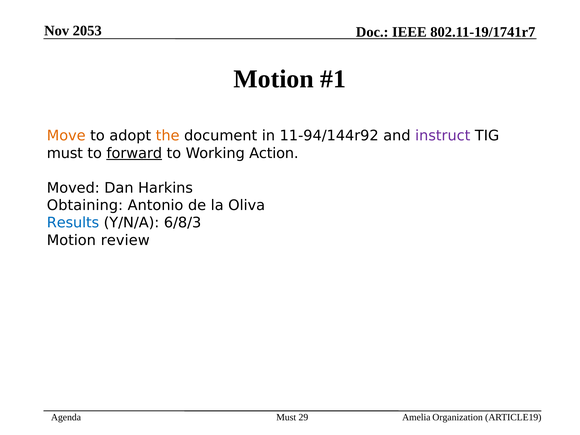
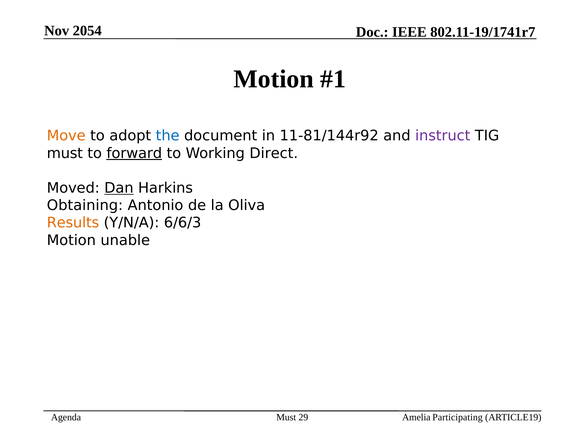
2053: 2053 -> 2054 (87, 31)
the colour: orange -> blue (168, 136)
11-94/144r92: 11-94/144r92 -> 11-81/144r92 (329, 136)
Action: Action -> Direct (274, 153)
Dan underline: none -> present (119, 188)
Results colour: blue -> orange (73, 223)
6/8/3: 6/8/3 -> 6/6/3 (183, 223)
review: review -> unable (125, 240)
Organization: Organization -> Participating (458, 417)
